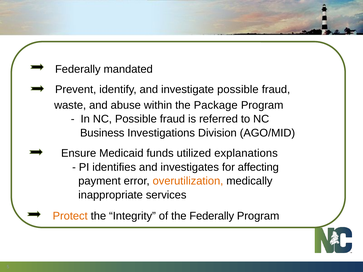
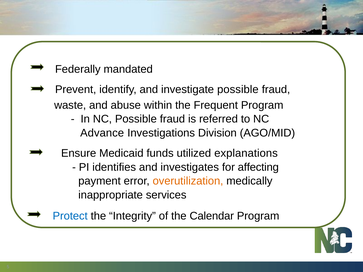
Package: Package -> Frequent (216, 105)
Business: Business -> Advance (102, 133)
Protect colour: orange -> blue (70, 216)
the Federally: Federally -> Calendar (212, 216)
